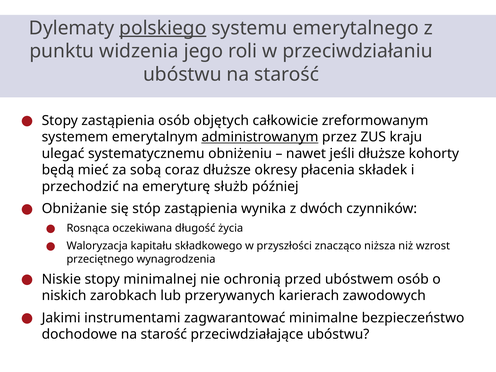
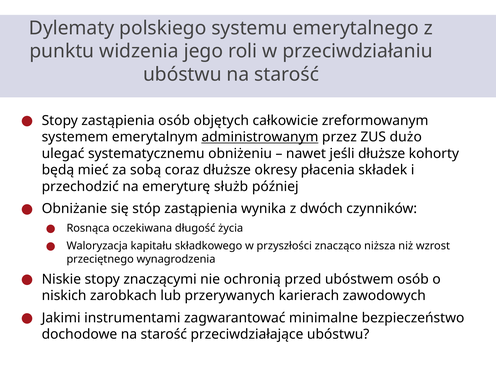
polskiego underline: present -> none (163, 28)
kraju: kraju -> dużo (406, 137)
minimalnej: minimalnej -> znaczącymi (160, 279)
